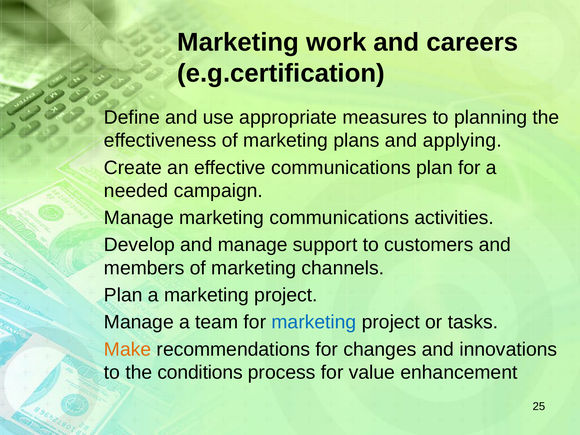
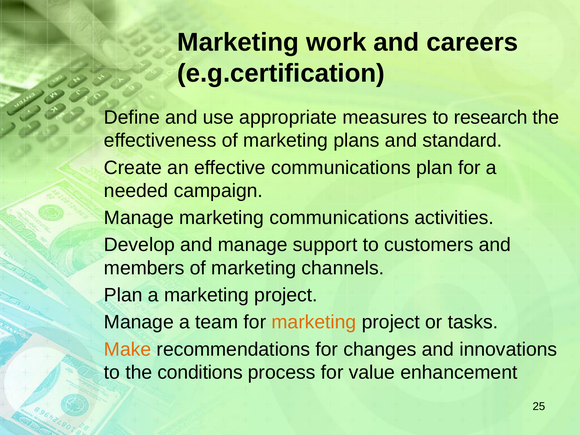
planning: planning -> research (491, 117)
applying: applying -> standard (462, 141)
marketing colour: blue -> orange (314, 322)
